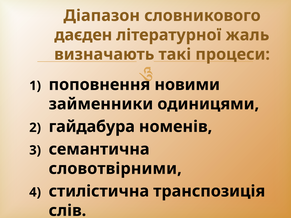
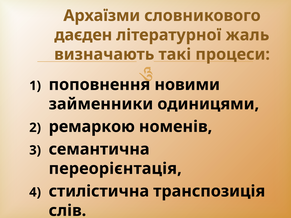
Діапазон: Діапазон -> Архаїзми (102, 16)
гайдабура: гайдабура -> ремаркою (92, 127)
словотвірними: словотвірними -> переорієнтація (115, 169)
